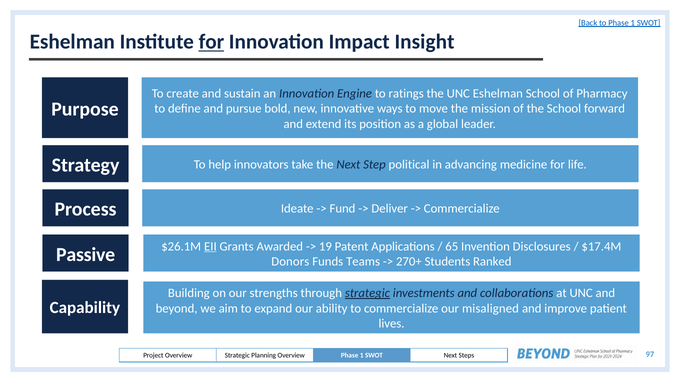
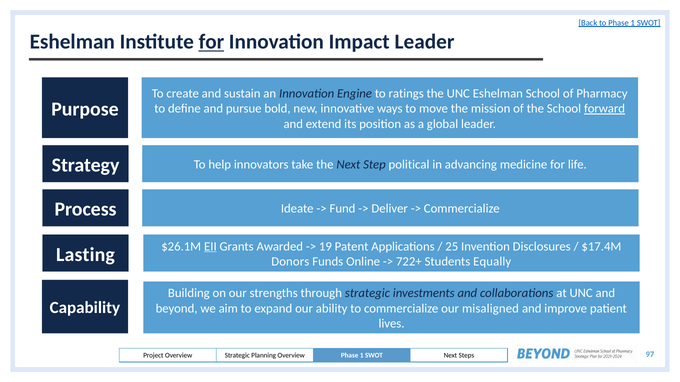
Impact Insight: Insight -> Leader (425, 42)
forward underline: none -> present (604, 109)
Passive: Passive -> Lasting (85, 255)
65: 65 -> 25 (452, 247)
Teams: Teams -> Online (363, 262)
270+: 270+ -> 722+ (409, 262)
Ranked: Ranked -> Equally (492, 262)
strategic underline: present -> none (367, 293)
